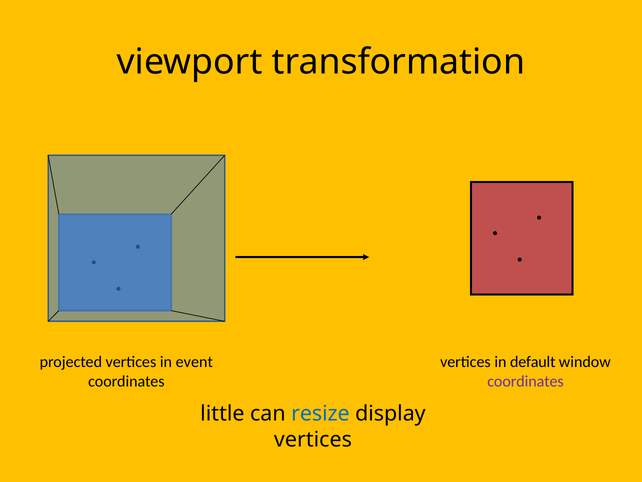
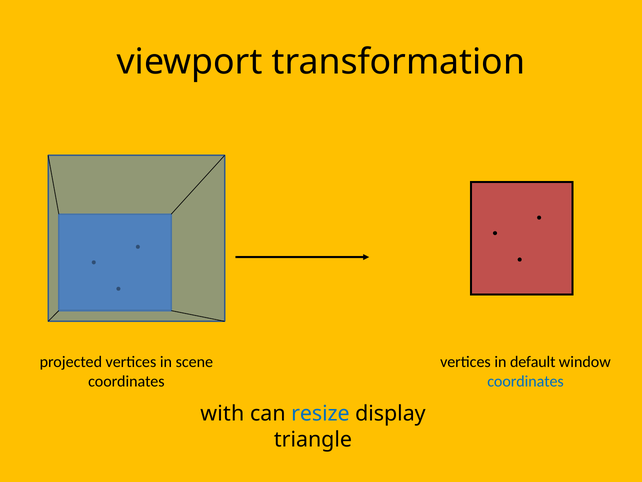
event: event -> scene (194, 362)
coordinates colour: purple -> blue (526, 381)
little: little -> with (222, 413)
vertices: vertices -> triangle (313, 439)
